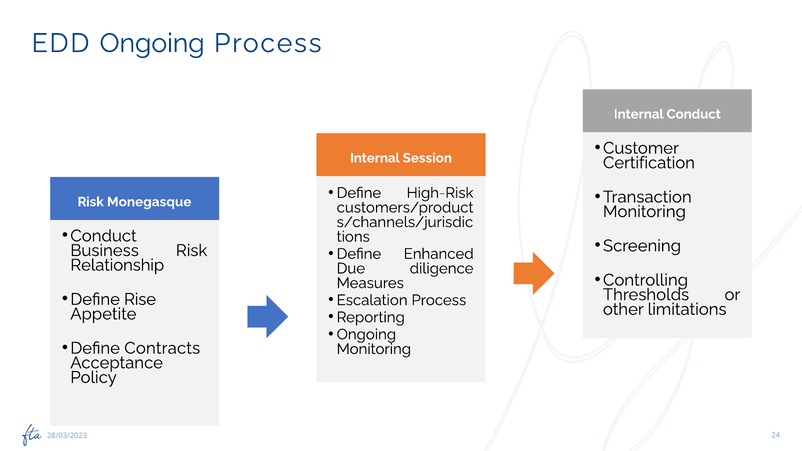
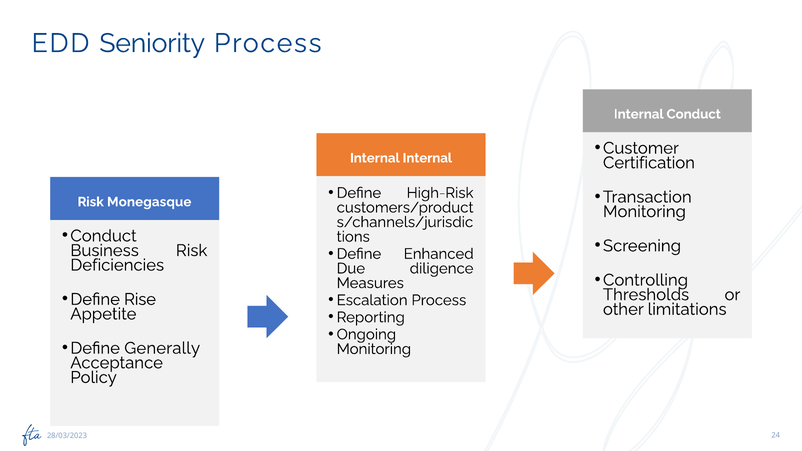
EDD Ongoing: Ongoing -> Seniority (152, 43)
Internal Session: Session -> Internal (427, 158)
Relationship: Relationship -> Deficiencies (117, 265)
Contracts: Contracts -> Generally (162, 348)
